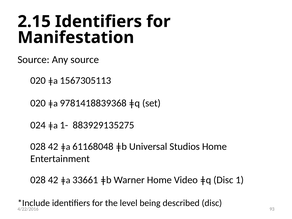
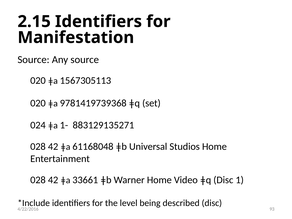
9781418839368: 9781418839368 -> 9781419739368 (93, 103)
883929135275: 883929135275 -> 883129135271 (103, 125)
